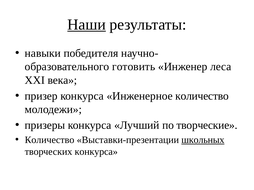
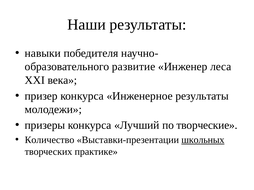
Наши underline: present -> none (87, 25)
готовить: готовить -> развитие (134, 67)
Инженерное количество: количество -> результаты (202, 96)
творческих конкурса: конкурса -> практике (96, 152)
